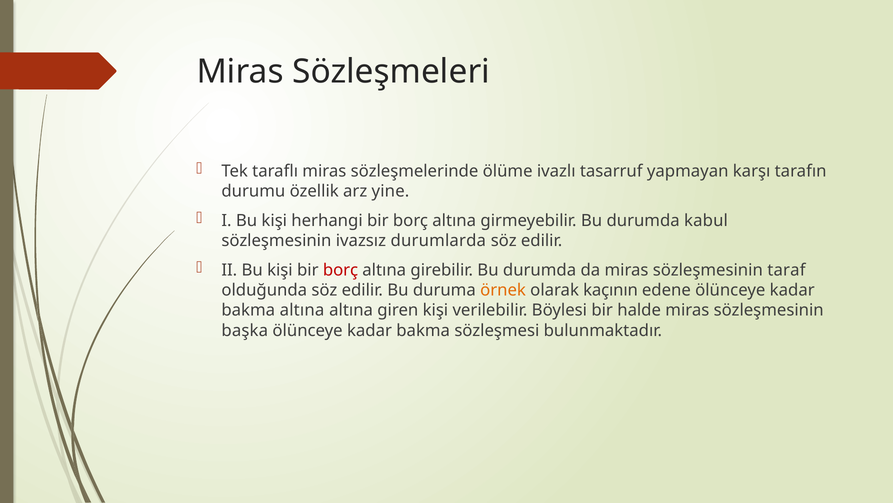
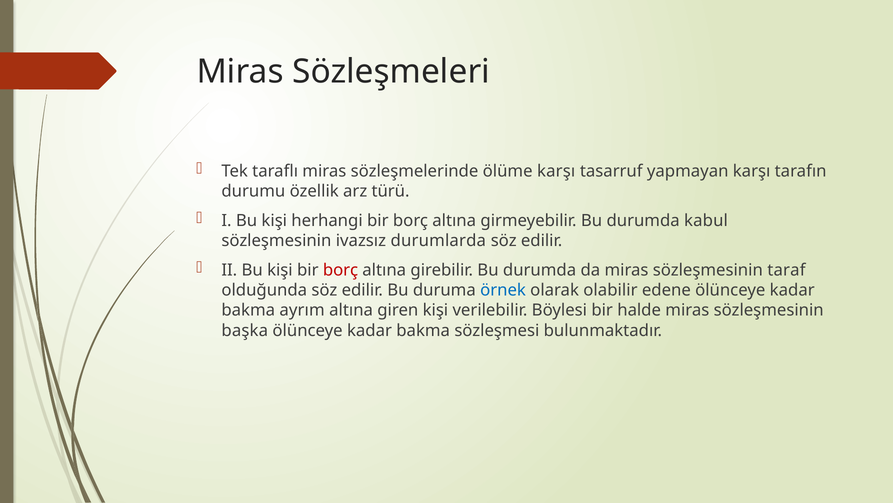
ölüme ivazlı: ivazlı -> karşı (556, 171)
yine: yine -> türü (391, 191)
örnek colour: orange -> blue (503, 290)
kaçının: kaçının -> olabilir (610, 290)
bakma altına: altına -> ayrım (302, 310)
